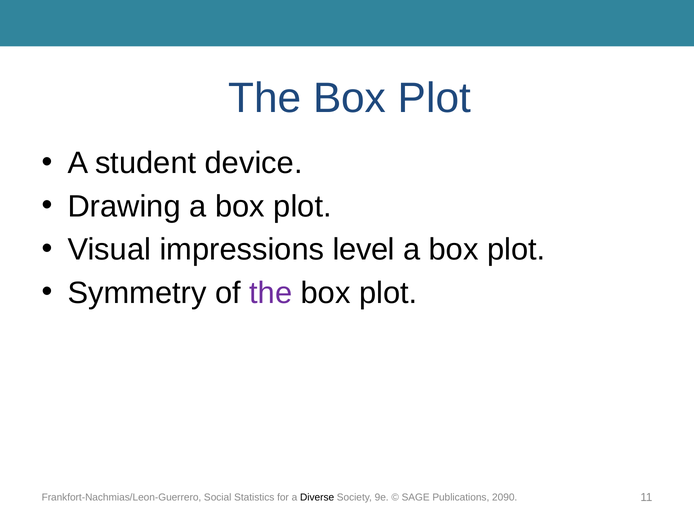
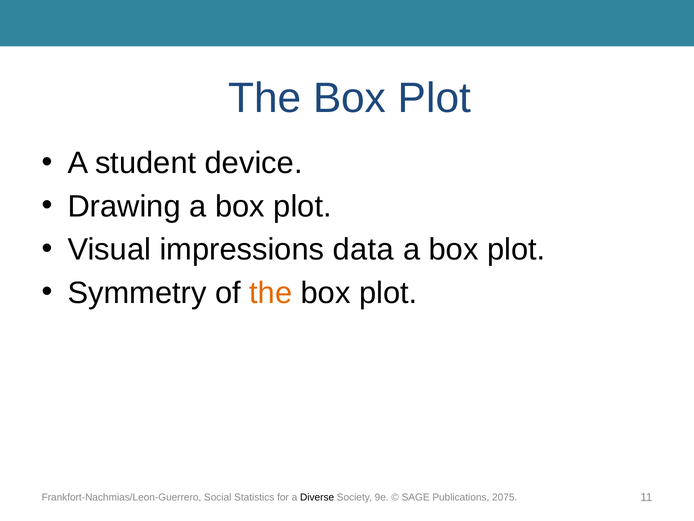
level: level -> data (363, 249)
the colour: purple -> orange (271, 293)
2090: 2090 -> 2075 (505, 497)
